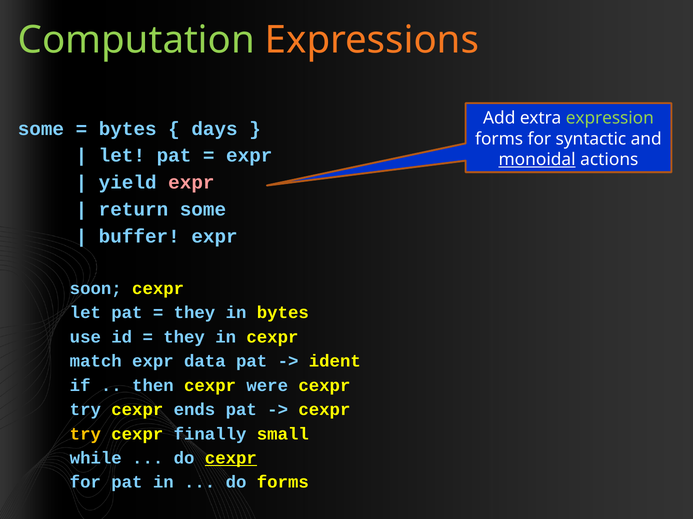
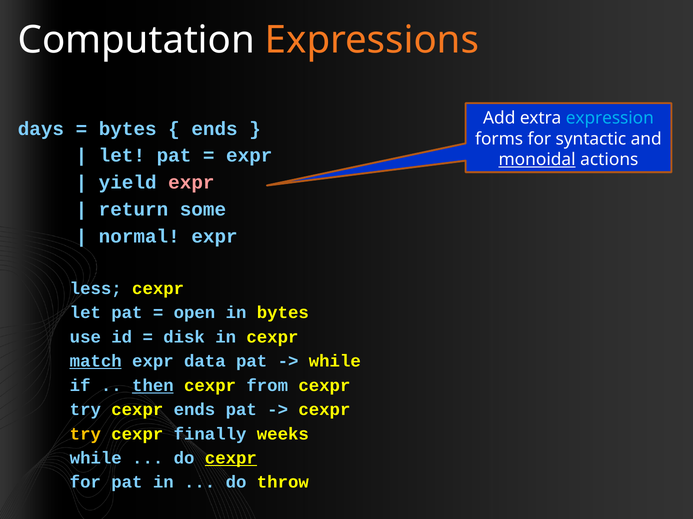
Computation colour: light green -> white (136, 40)
expression colour: light green -> light blue (610, 118)
some: some -> days (41, 129)
days: days -> ends (215, 129)
buffer: buffer -> normal (139, 237)
soon: soon -> less (96, 289)
they: they -> open (194, 313)
they: they -> disk (184, 337)
match underline: none -> present (96, 362)
ident: ident -> while (335, 362)
then underline: none -> present (153, 386)
were: were -> from (267, 386)
small: small -> weeks (283, 434)
do forms: forms -> throw (283, 483)
